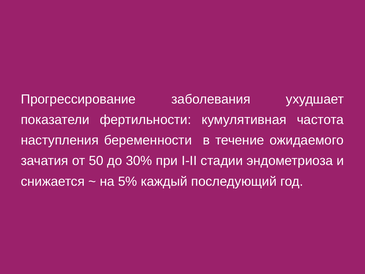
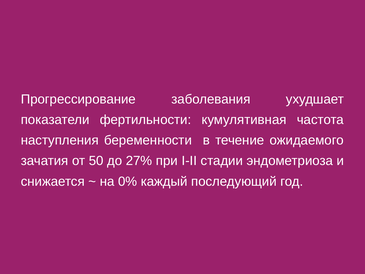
30%: 30% -> 27% (139, 161)
5%: 5% -> 0% (128, 181)
